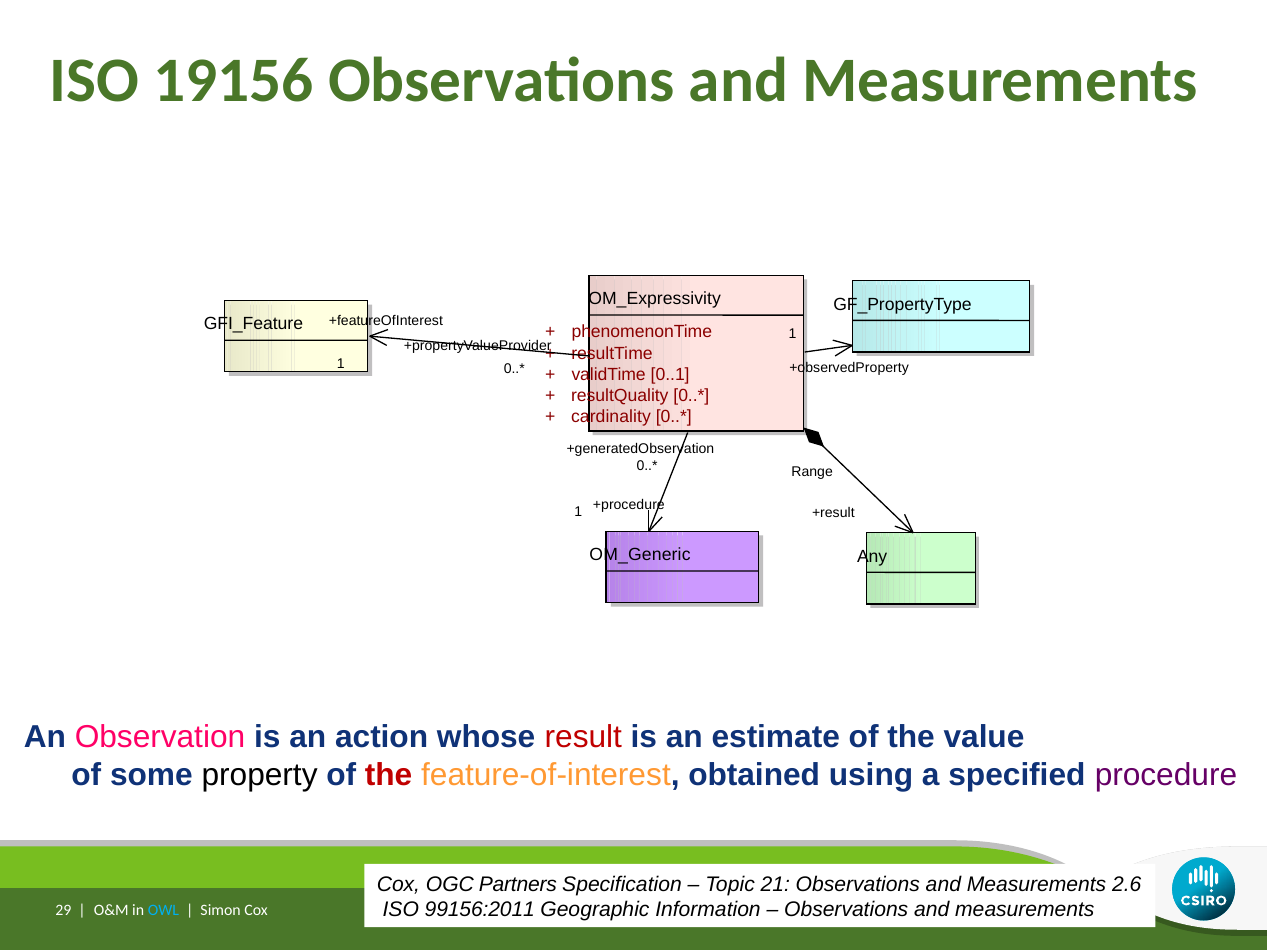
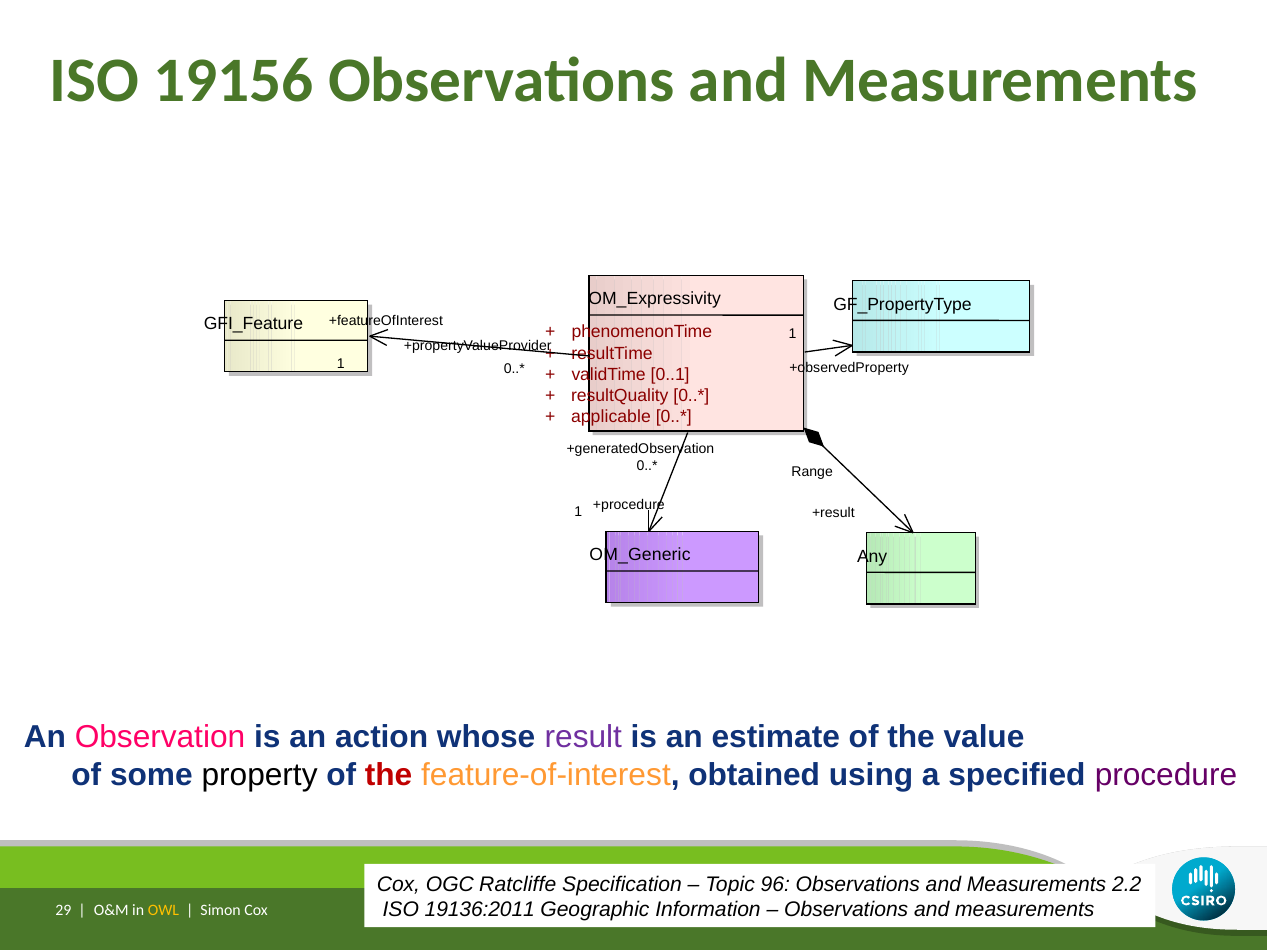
cardinality: cardinality -> applicable (611, 417)
result colour: red -> purple (583, 737)
Partners: Partners -> Ratcliffe (518, 885)
21: 21 -> 96 (775, 885)
2.6: 2.6 -> 2.2 (1127, 885)
99156:2011: 99156:2011 -> 19136:2011 (480, 910)
OWL colour: light blue -> yellow (163, 911)
